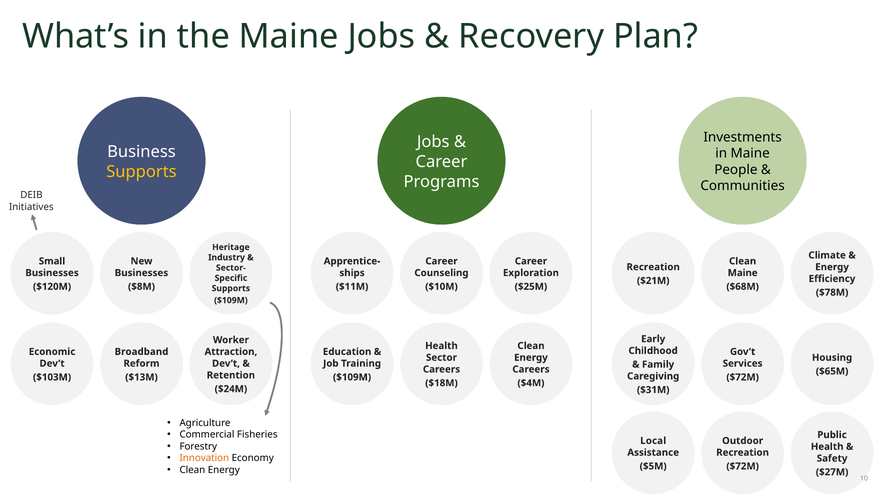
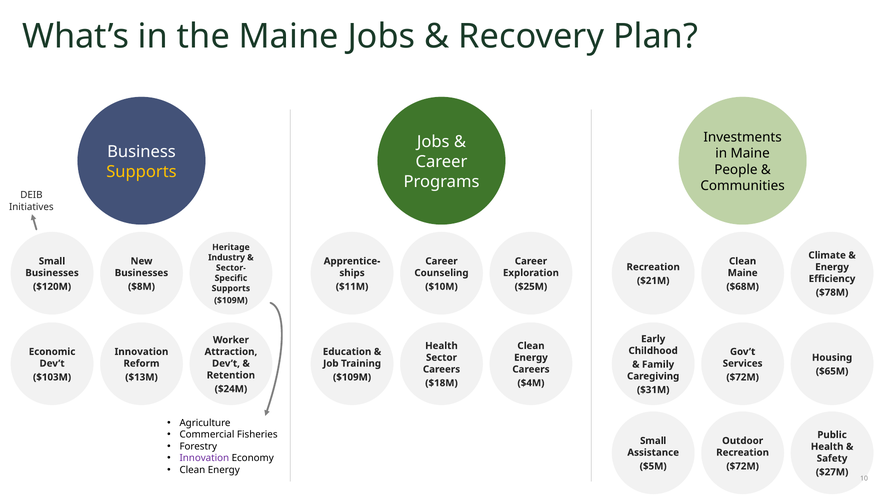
Broadband: Broadband -> Innovation (141, 352)
Local: Local -> Small (653, 441)
Innovation colour: orange -> purple (204, 459)
